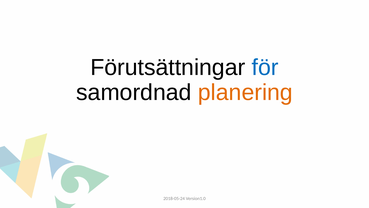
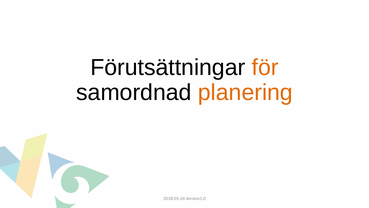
för colour: blue -> orange (265, 67)
